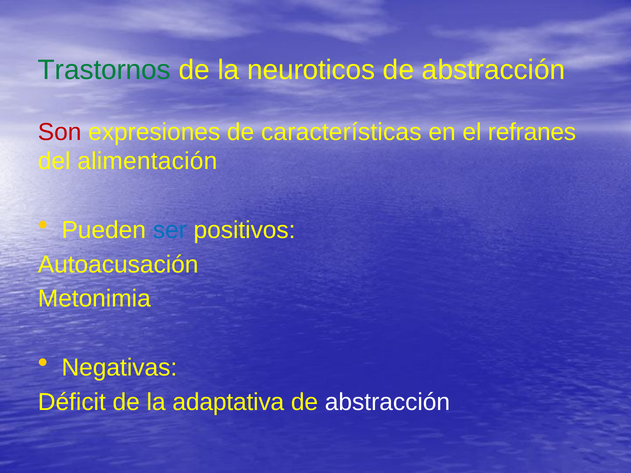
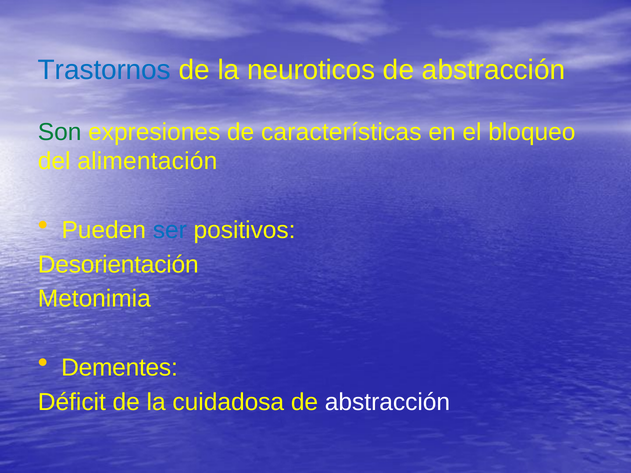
Trastornos colour: green -> blue (104, 70)
Son colour: red -> green (60, 132)
refranes: refranes -> bloqueo (532, 132)
Autoacusación: Autoacusación -> Desorientación (118, 265)
Negativas: Negativas -> Dementes (119, 368)
adaptativa: adaptativa -> cuidadosa (228, 402)
